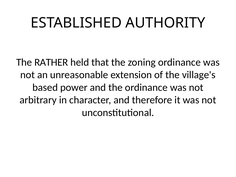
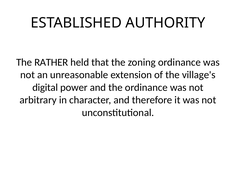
based: based -> digital (45, 87)
